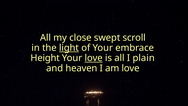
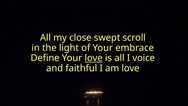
light underline: present -> none (69, 48)
Height: Height -> Define (45, 58)
plain: plain -> voice (144, 58)
heaven: heaven -> faithful (81, 68)
